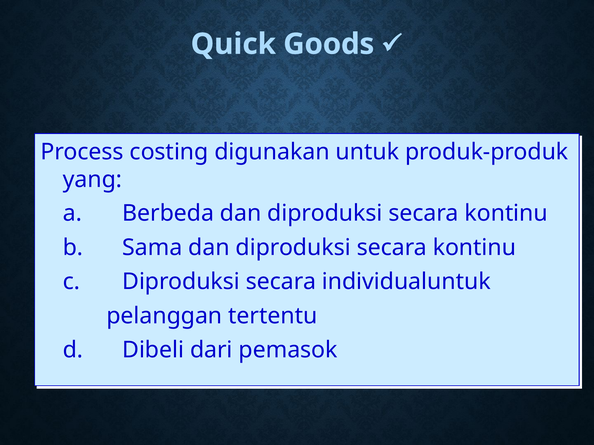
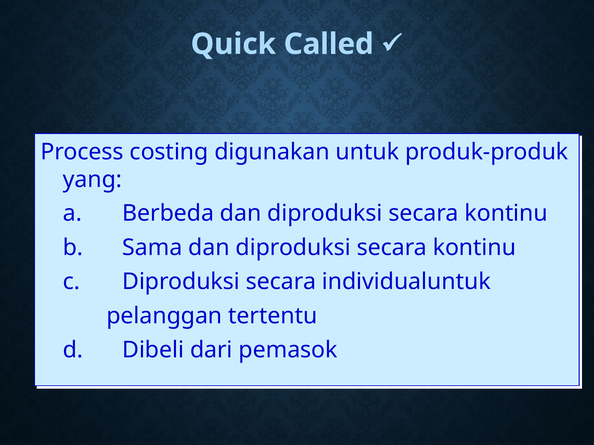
Goods: Goods -> Called (329, 44)
